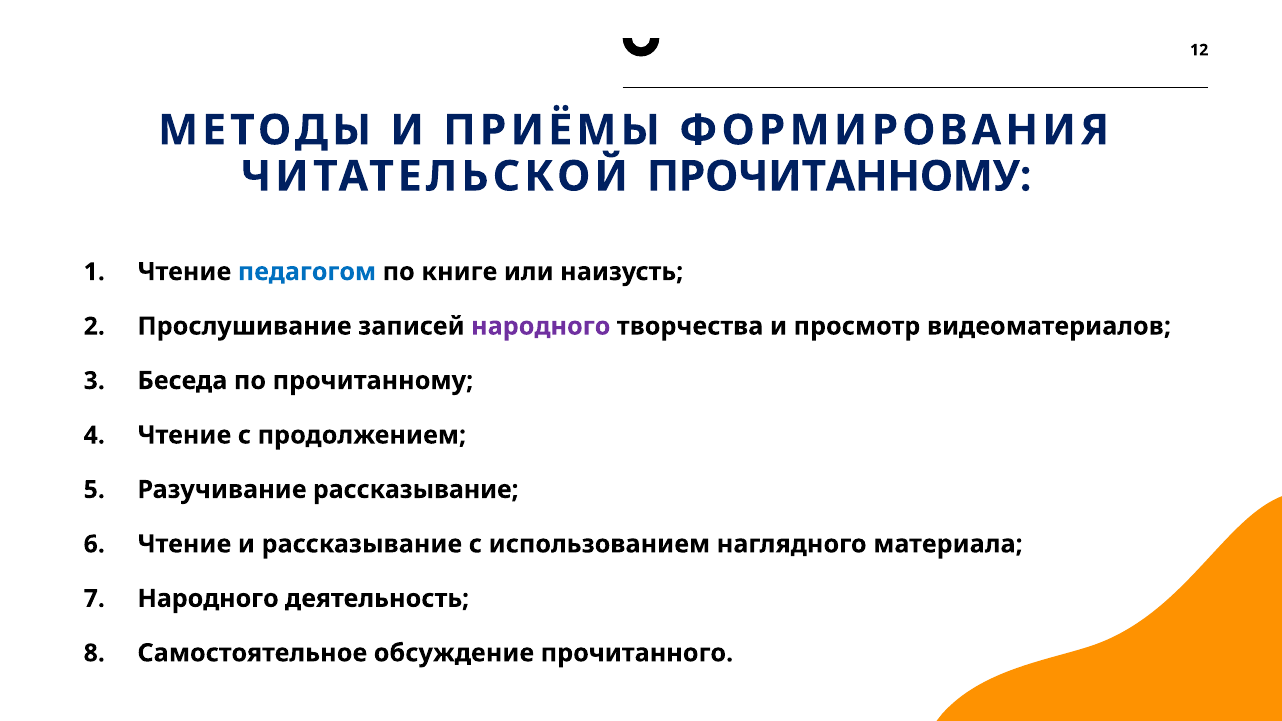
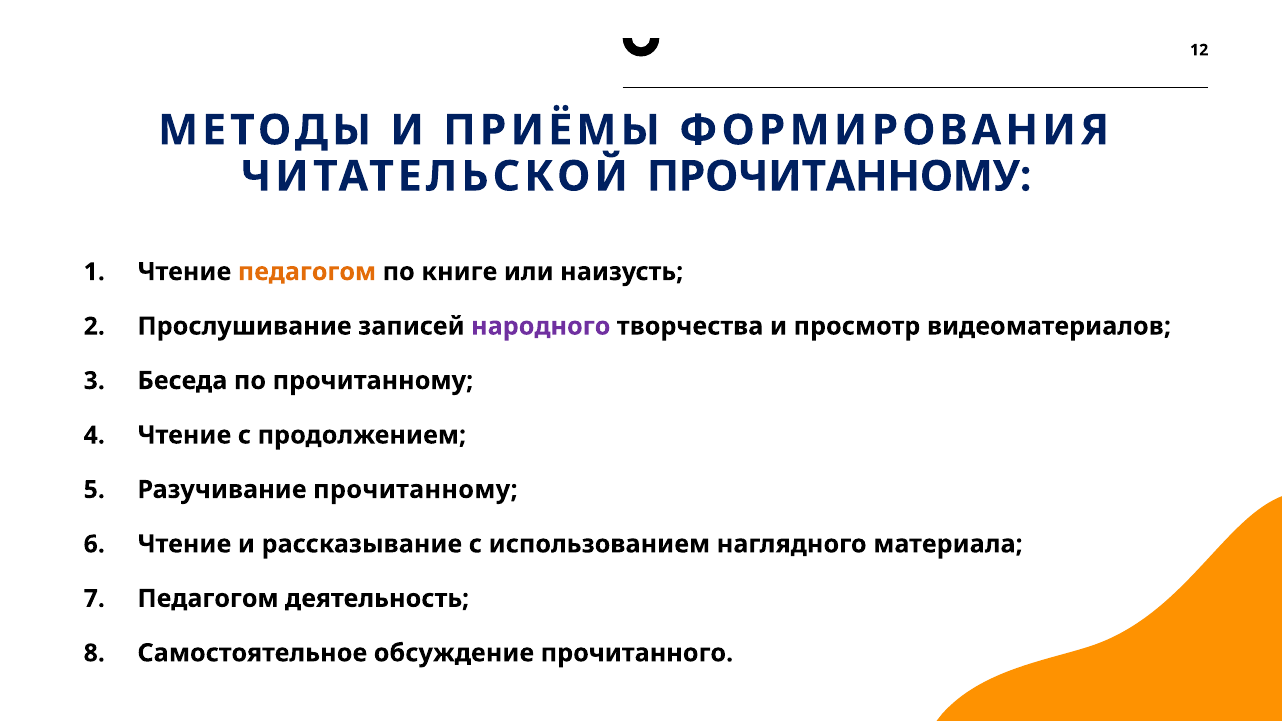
педагогом colour: blue -> orange (307, 272)
Разучивание рассказывание: рассказывание -> прочитанному (415, 490)
Народного: Народного -> Педагогом (208, 599)
